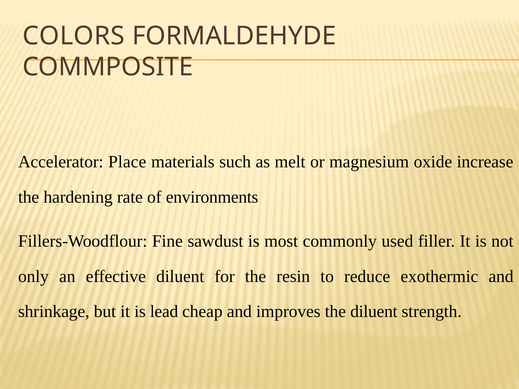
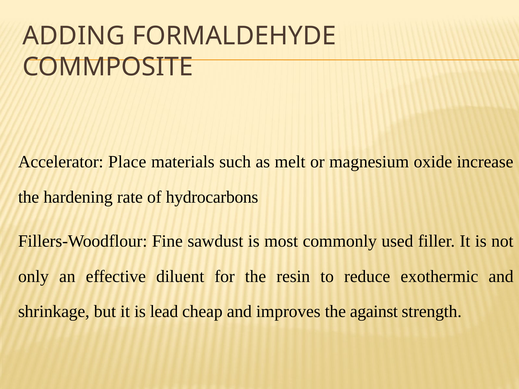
COLORS: COLORS -> ADDING (74, 36)
environments: environments -> hydrocarbons (212, 197)
the diluent: diluent -> against (374, 312)
